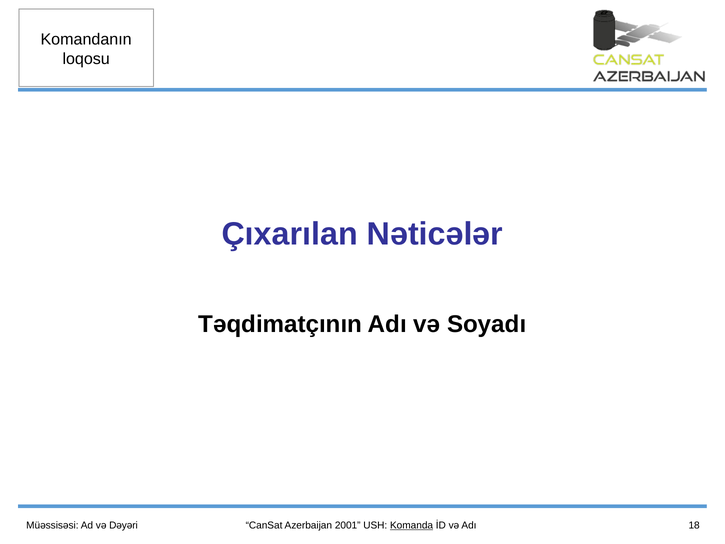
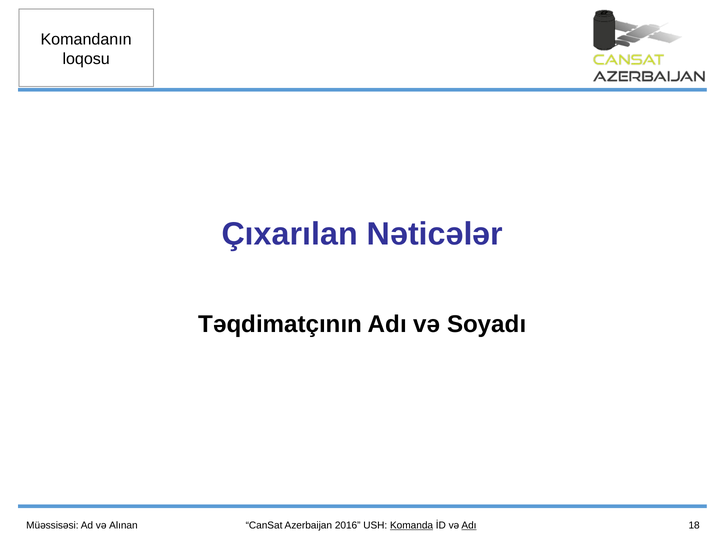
Dəyəri: Dəyəri -> Alınan (123, 525)
2001: 2001 -> 2016 (348, 525)
Adı underline: none -> present (469, 525)
